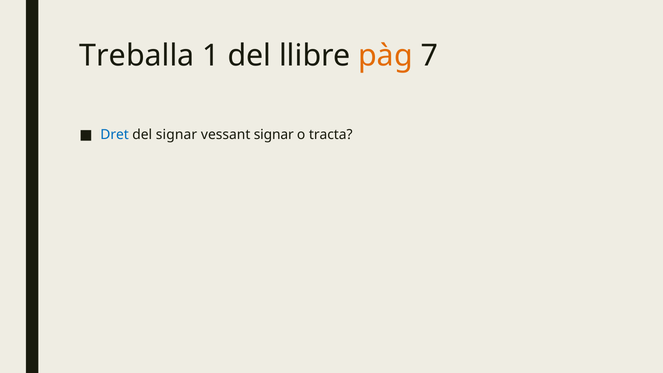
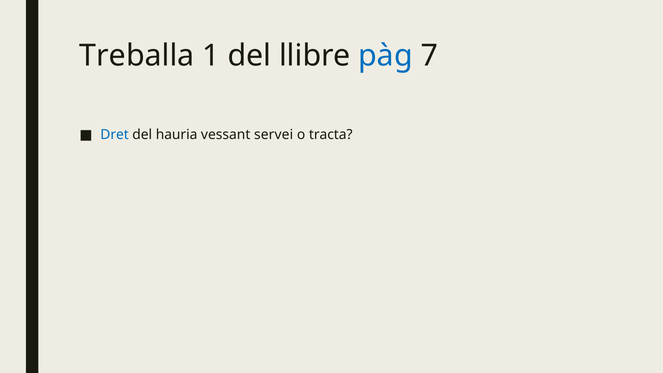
pàg colour: orange -> blue (385, 56)
del signar: signar -> hauria (177, 135)
vessant signar: signar -> servei (274, 135)
